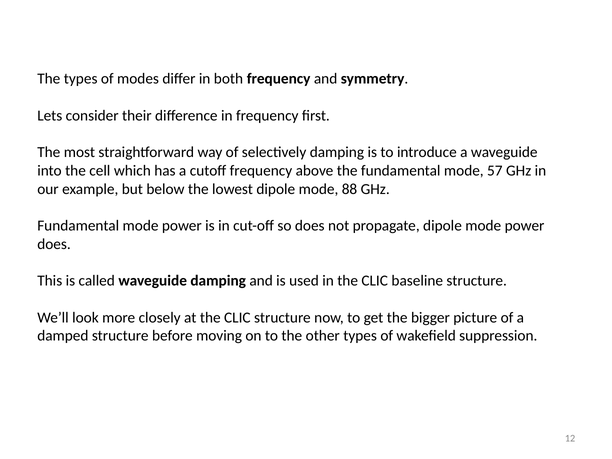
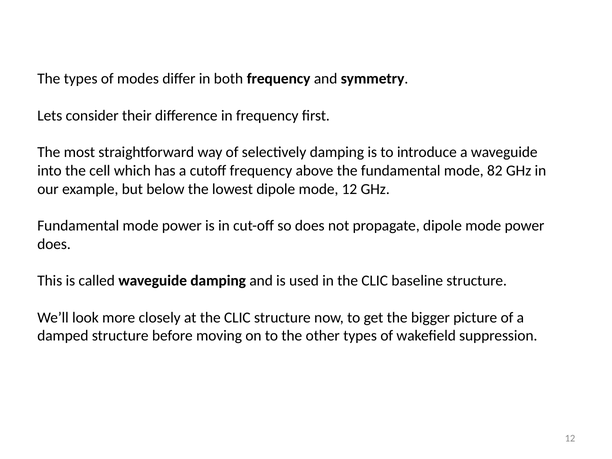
57: 57 -> 82 (495, 171)
mode 88: 88 -> 12 (349, 189)
